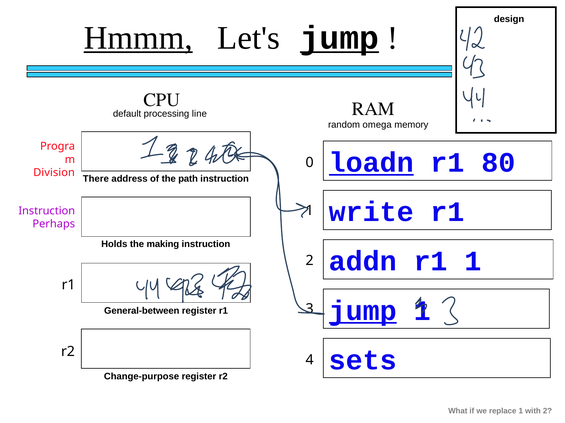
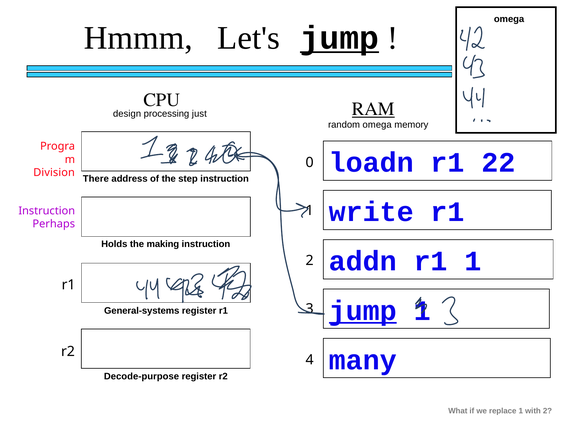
design: design -> omega (509, 19)
Hmmm underline: present -> none (138, 38)
RAM underline: none -> present (373, 109)
default: default -> design (127, 114)
line: line -> just (199, 114)
loadn underline: present -> none (371, 163)
80: 80 -> 22 (498, 163)
path: path -> step (188, 179)
General-between: General-between -> General-systems (142, 311)
sets: sets -> many (363, 361)
Change-purpose: Change-purpose -> Decode-purpose (141, 377)
